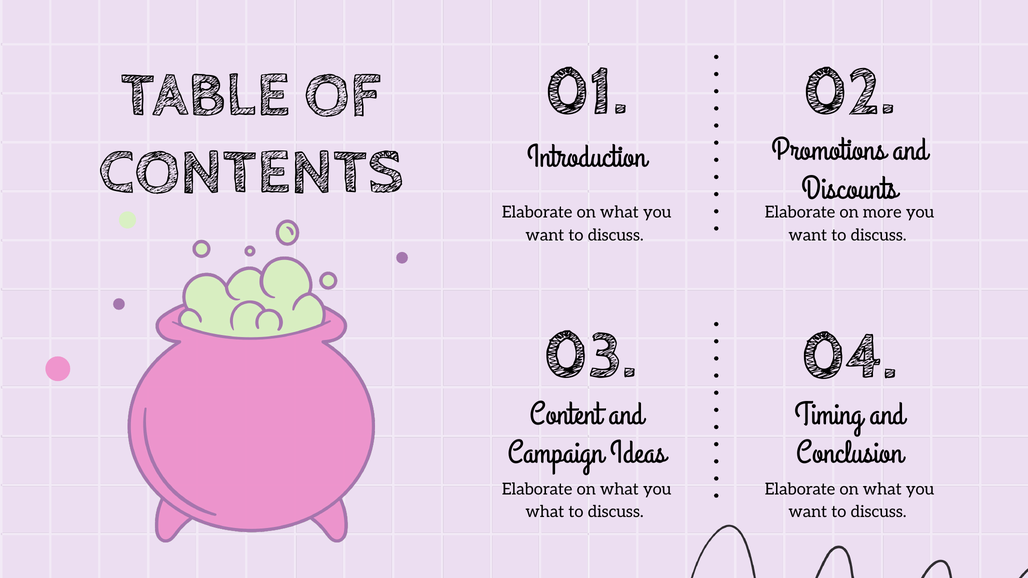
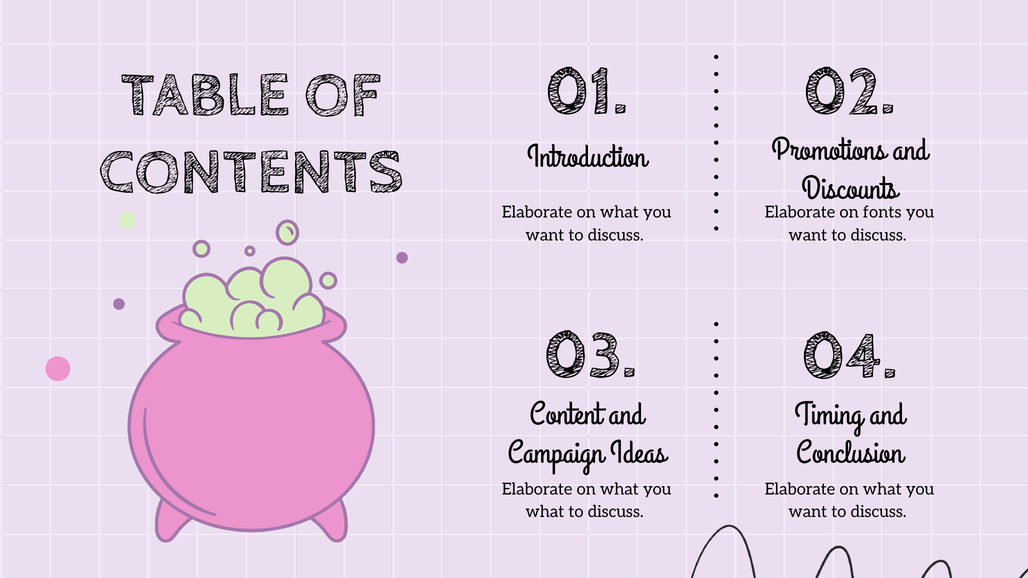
more: more -> fonts (882, 213)
